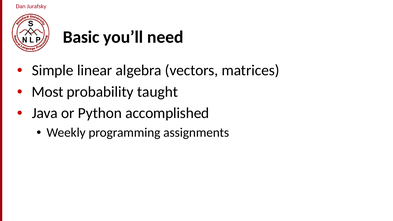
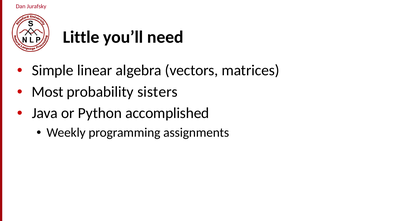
Basic: Basic -> Little (81, 37)
taught: taught -> sisters (158, 92)
